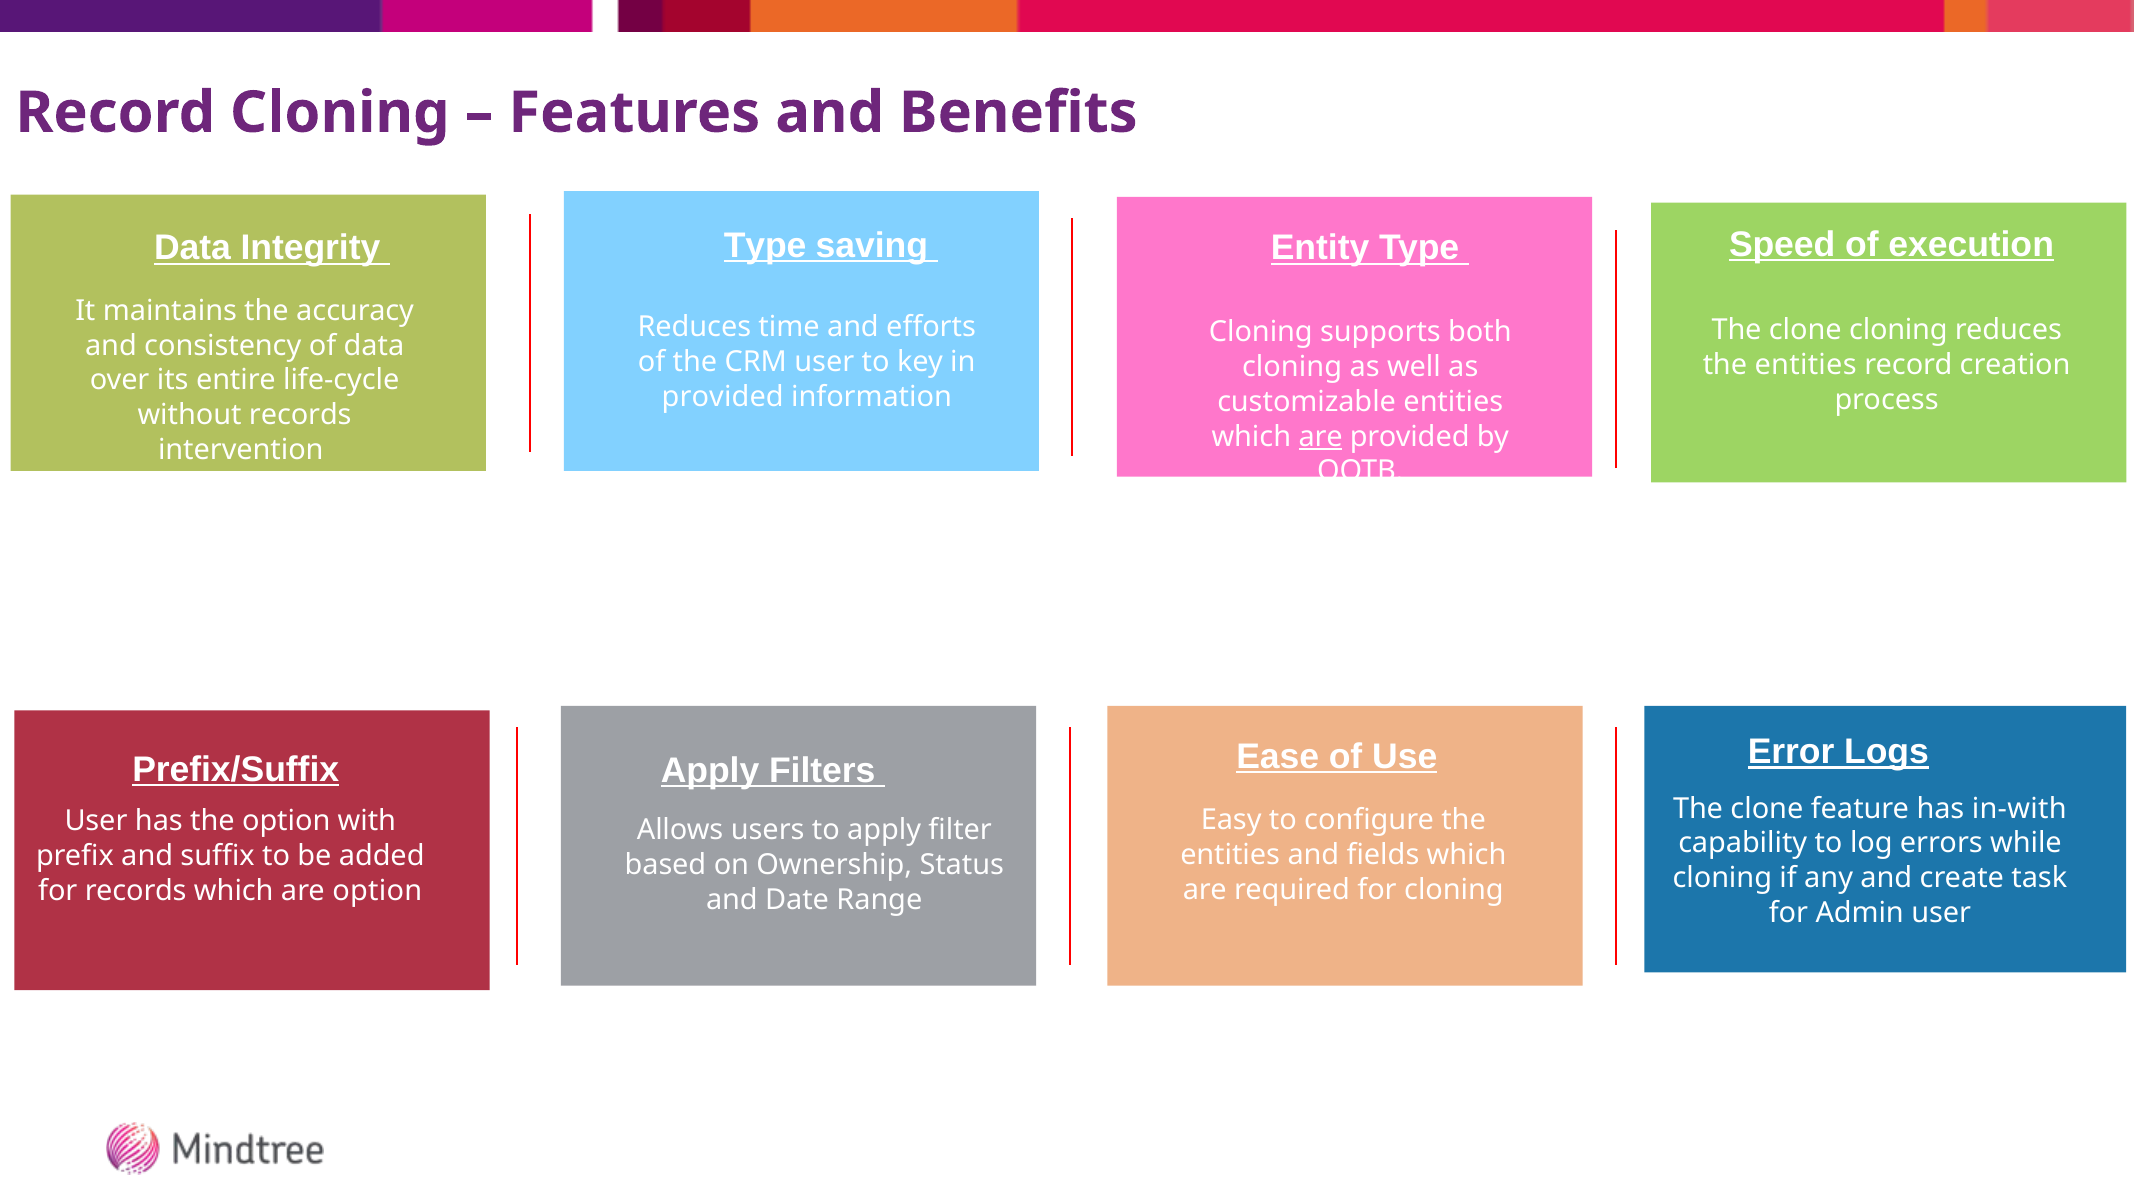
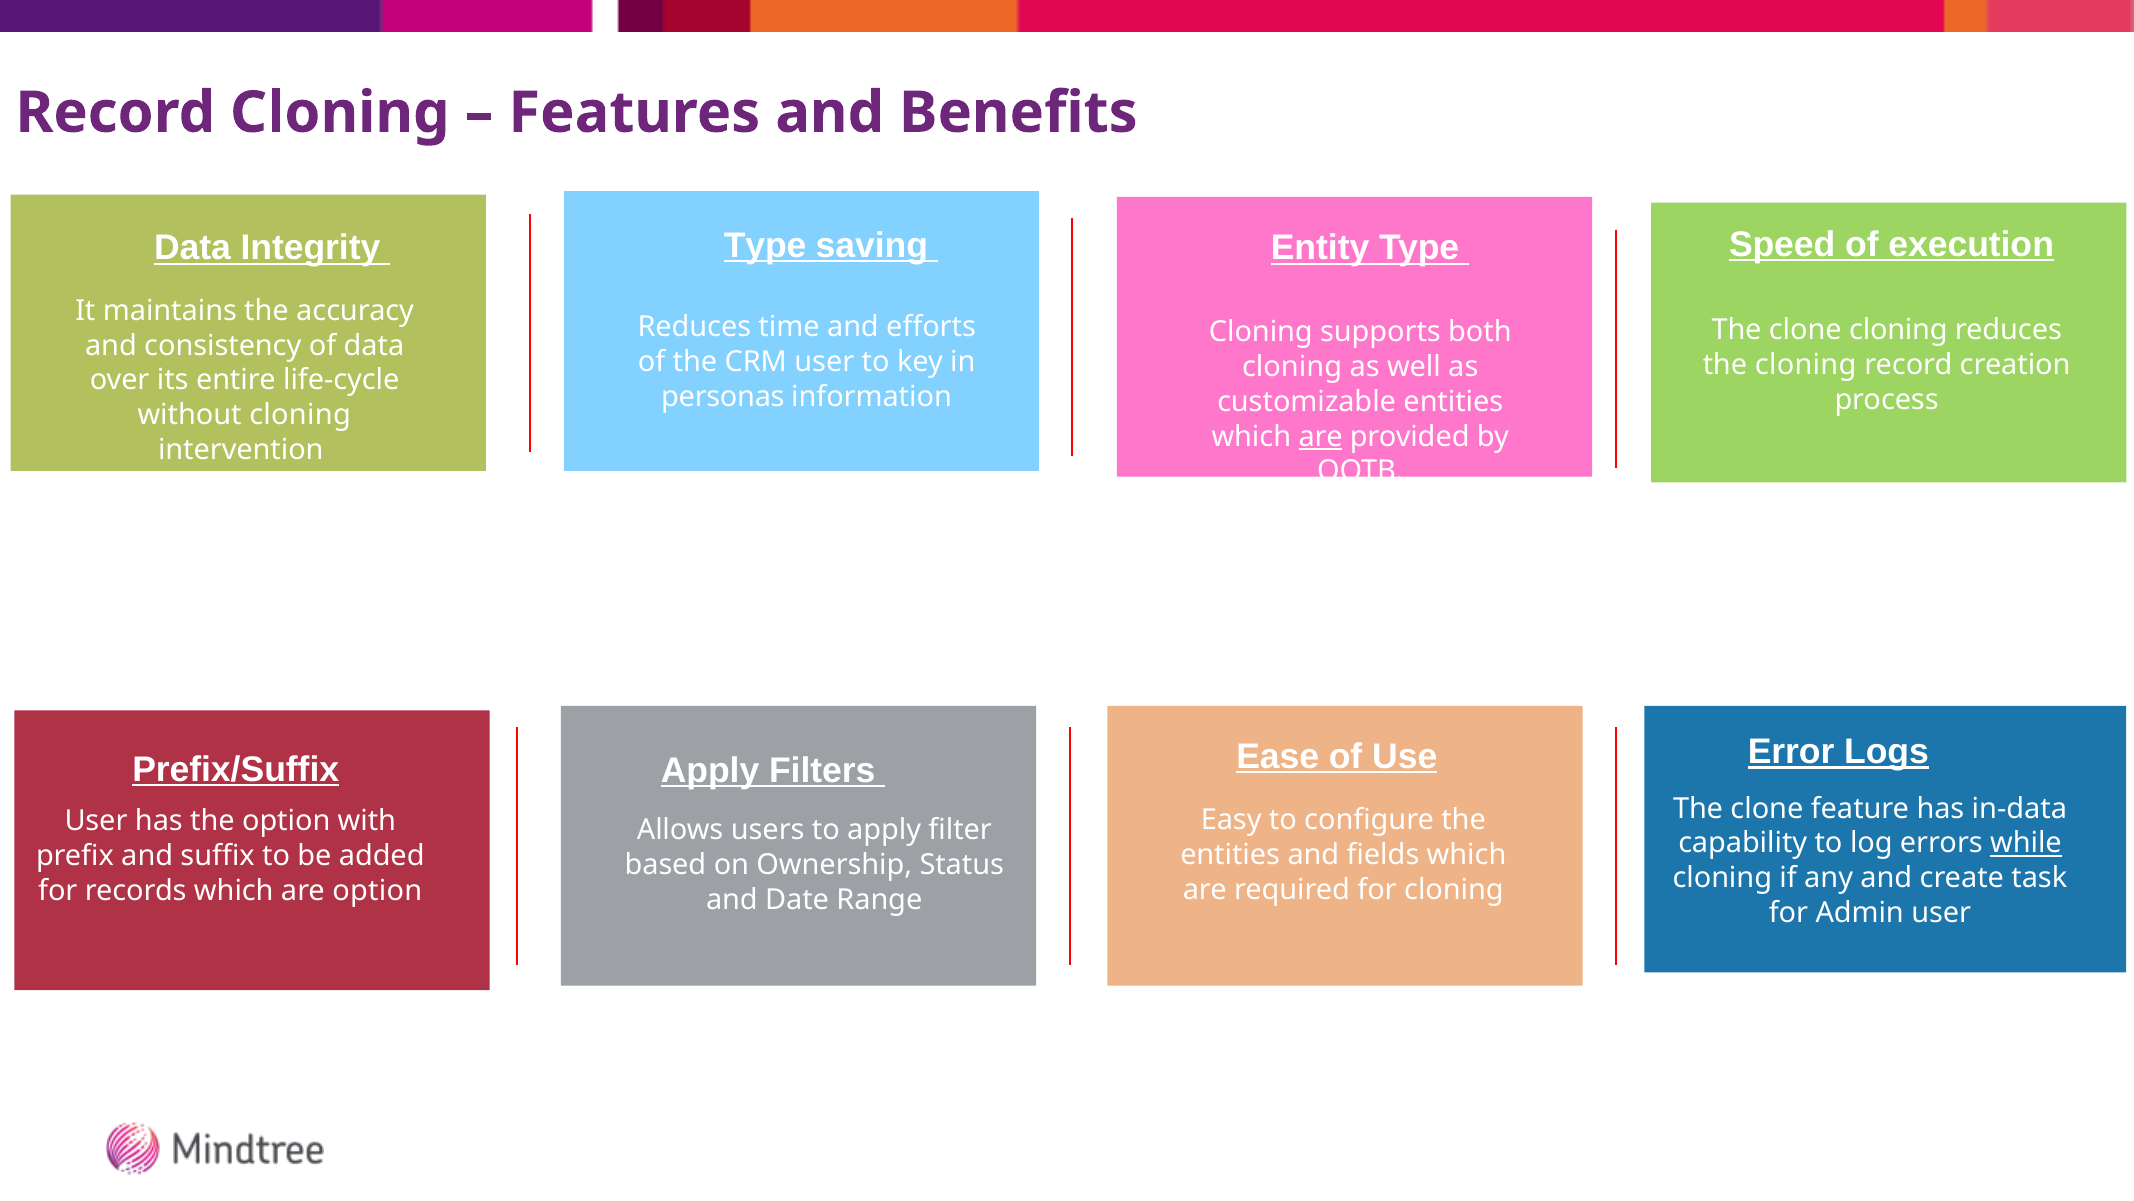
entities: entities -> cloning (1806, 365)
provided: provided -> personas (723, 396)
without records: records -> cloning (300, 415)
in-with: in-with -> in-data (2019, 808)
while underline: none -> present (2026, 843)
